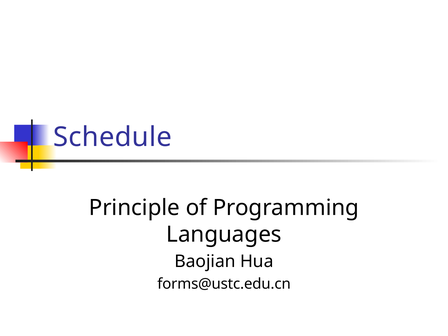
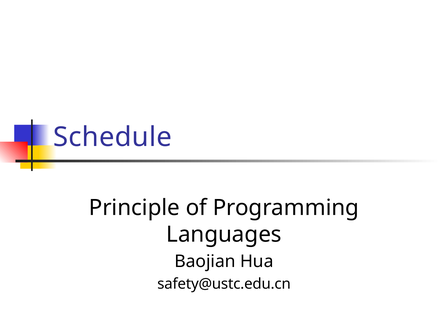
forms@ustc.edu.cn: forms@ustc.edu.cn -> safety@ustc.edu.cn (224, 284)
